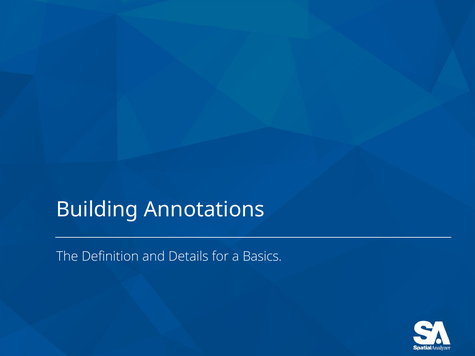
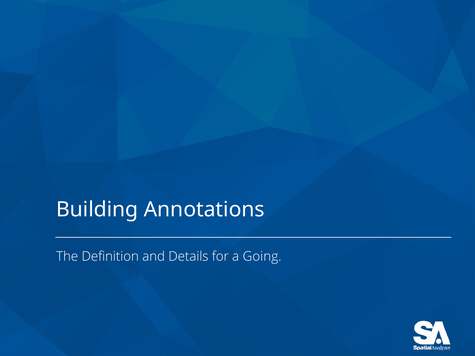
Basics: Basics -> Going (262, 257)
